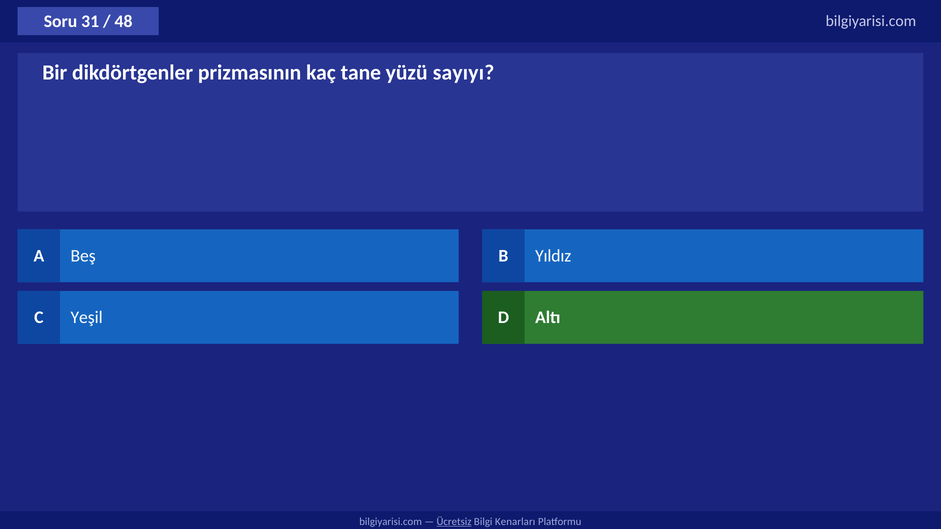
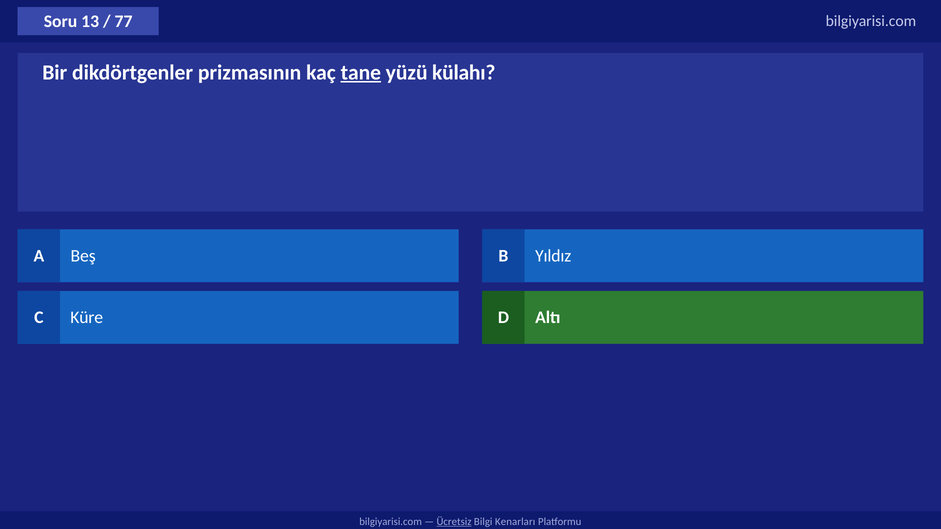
31: 31 -> 13 (90, 22)
48: 48 -> 77 (124, 22)
tane underline: none -> present (361, 72)
sayıyı: sayıyı -> külahı (464, 72)
Yeşil: Yeşil -> Küre (87, 318)
